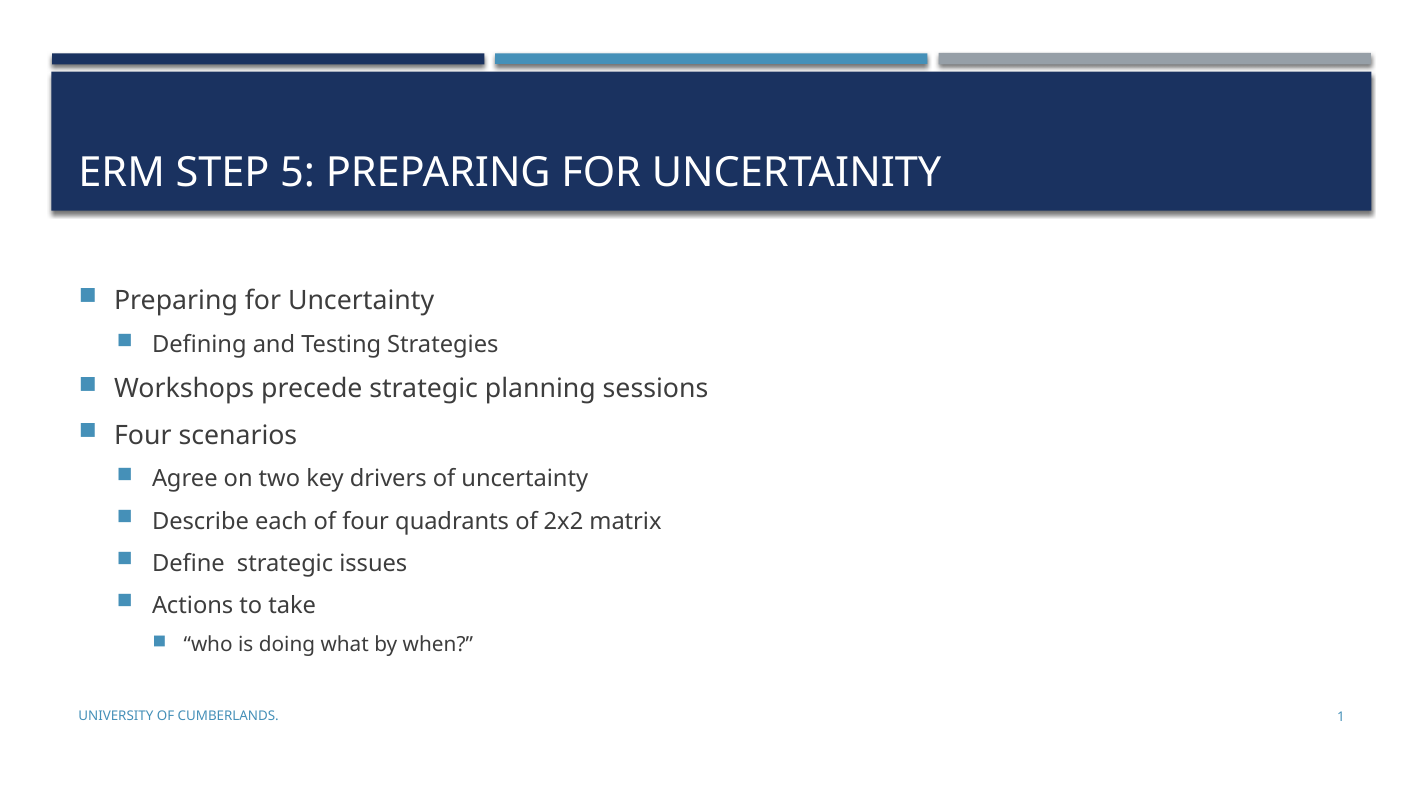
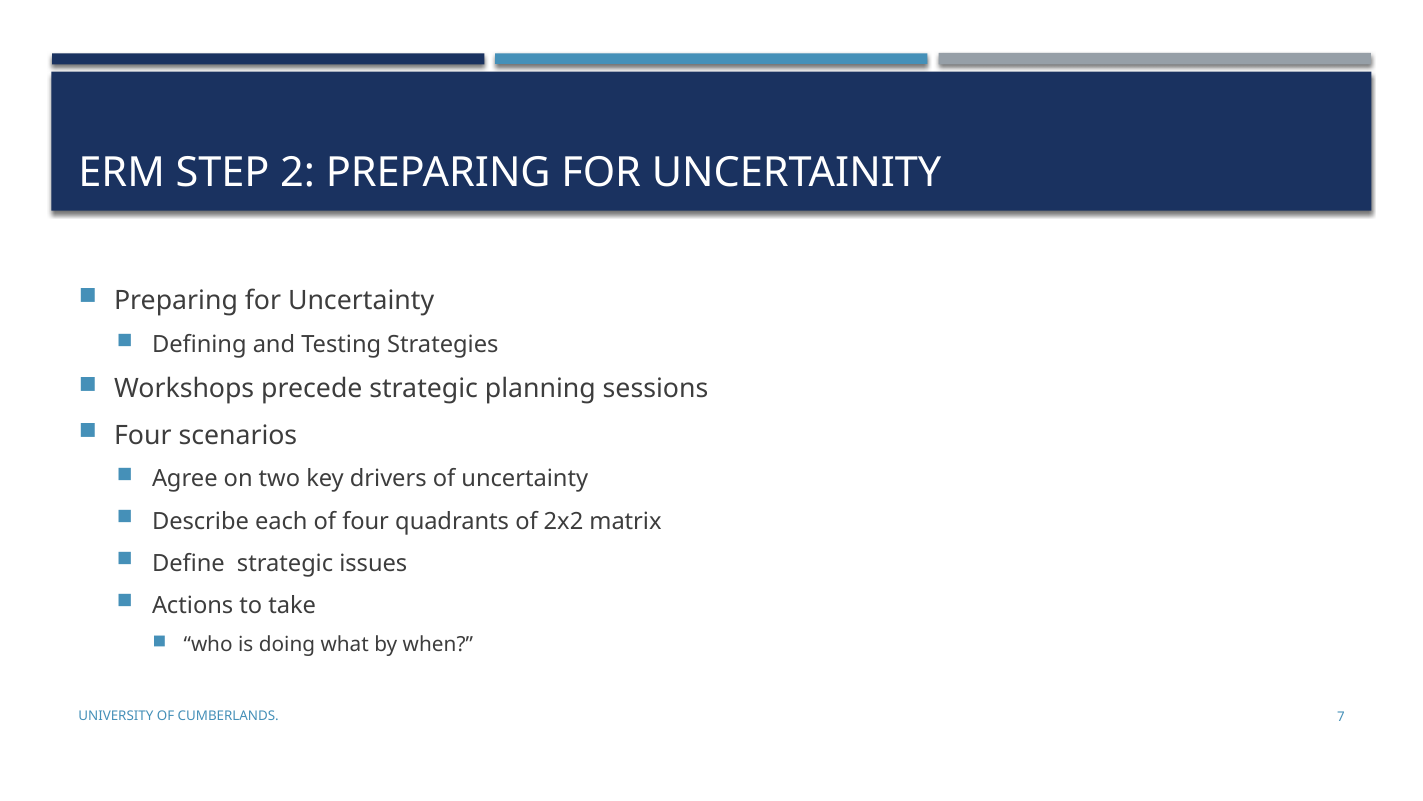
5: 5 -> 2 (298, 173)
1: 1 -> 7 (1341, 716)
